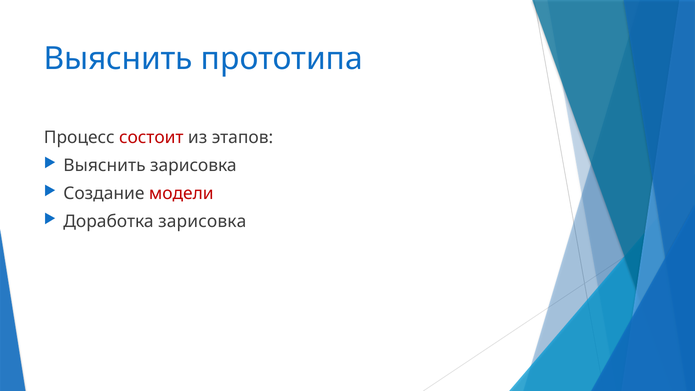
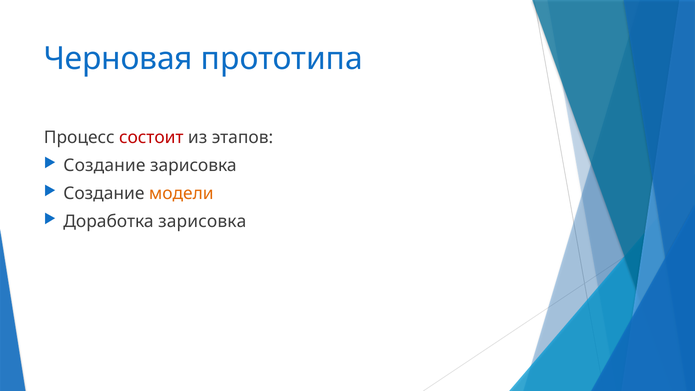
Выяснить: Выяснить -> Черновая (118, 59)
Выяснить: Выяснить -> Создание (104, 166)
модели colour: red -> orange (181, 194)
